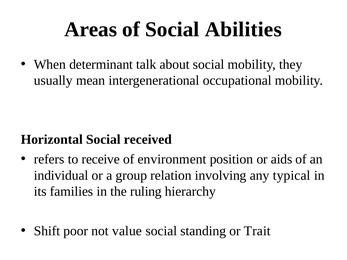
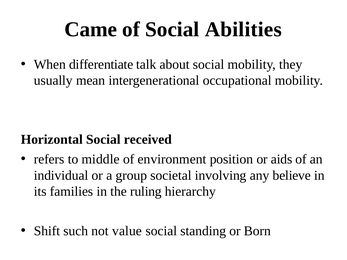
Areas: Areas -> Came (91, 29)
determinant: determinant -> differentiate (101, 64)
receive: receive -> middle (101, 159)
relation: relation -> societal (171, 175)
typical: typical -> believe (292, 175)
poor: poor -> such (76, 231)
Trait: Trait -> Born (257, 231)
